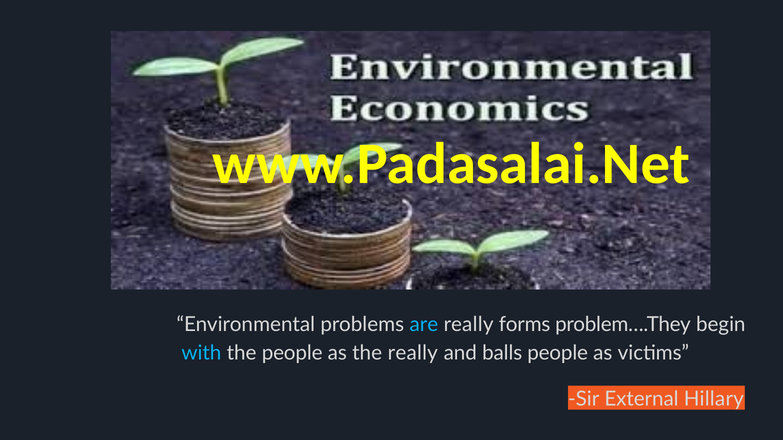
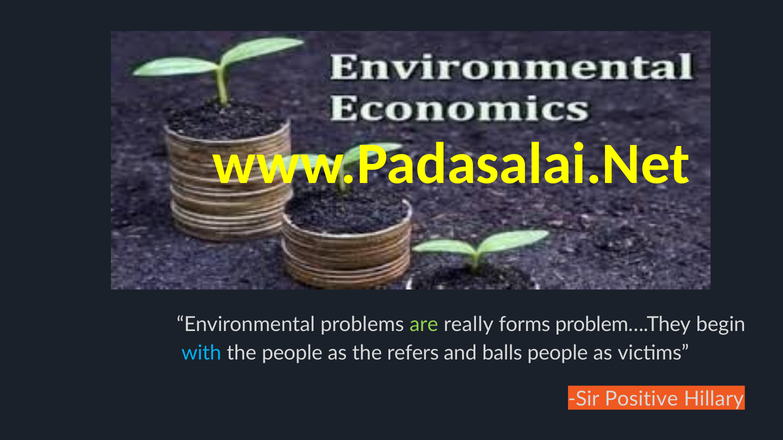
are colour: light blue -> light green (424, 325)
the really: really -> refers (413, 353)
External: External -> Positive (641, 399)
